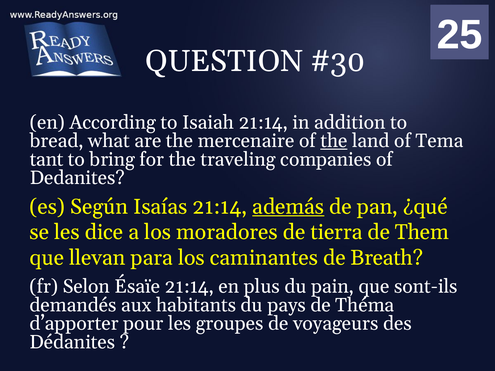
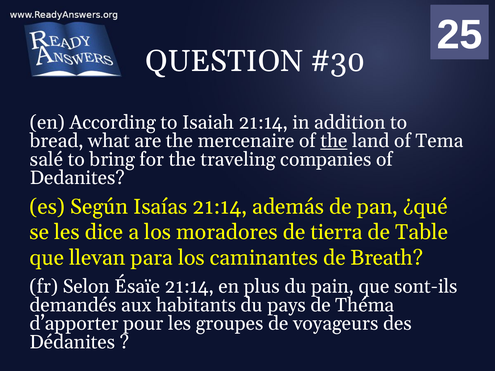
tant: tant -> salé (47, 160)
además underline: present -> none (288, 207)
Them: Them -> Table (422, 232)
